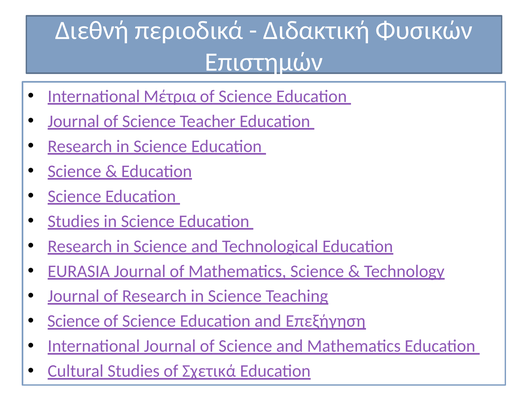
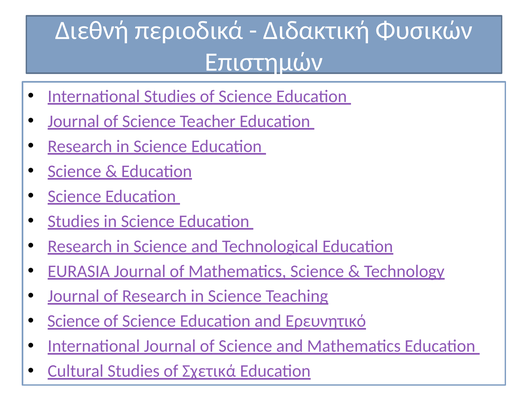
International Μέτρια: Μέτρια -> Studies (170, 96)
Επεξήγηση: Επεξήγηση -> Ερευνητικό (326, 321)
